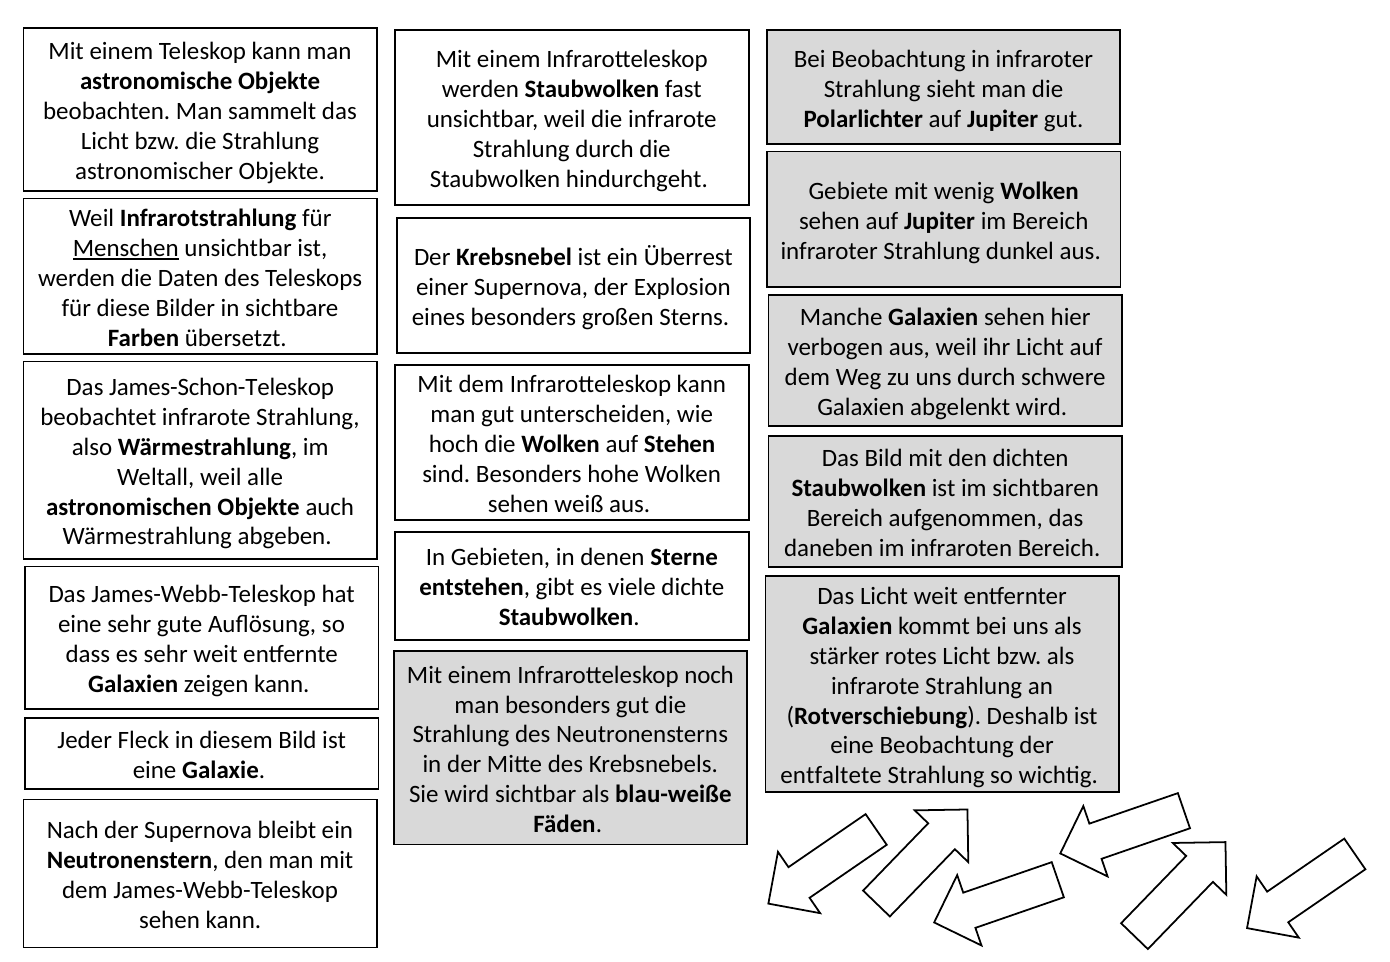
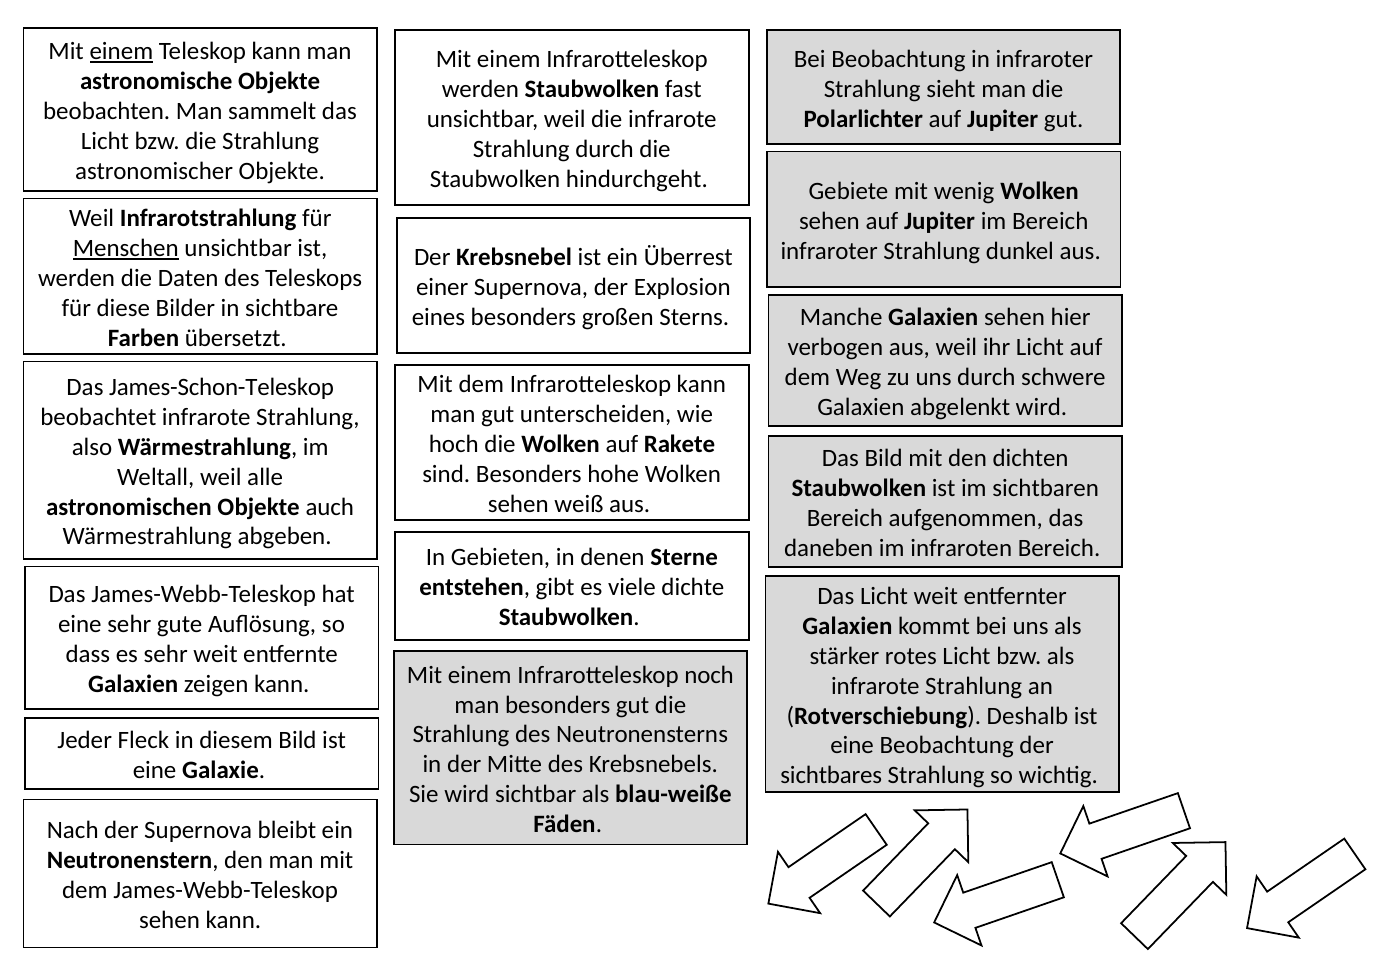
einem underline: none -> present (121, 52)
Stehen: Stehen -> Rakete (680, 444)
entfaltete: entfaltete -> sichtbares (831, 776)
